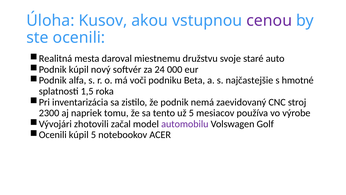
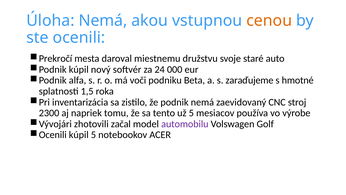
Úloha Kusov: Kusov -> Nemá (103, 20)
cenou colour: purple -> orange (269, 20)
Realitná: Realitná -> Prekročí (55, 58)
najčastejšie: najčastejšie -> zaraďujeme (249, 80)
